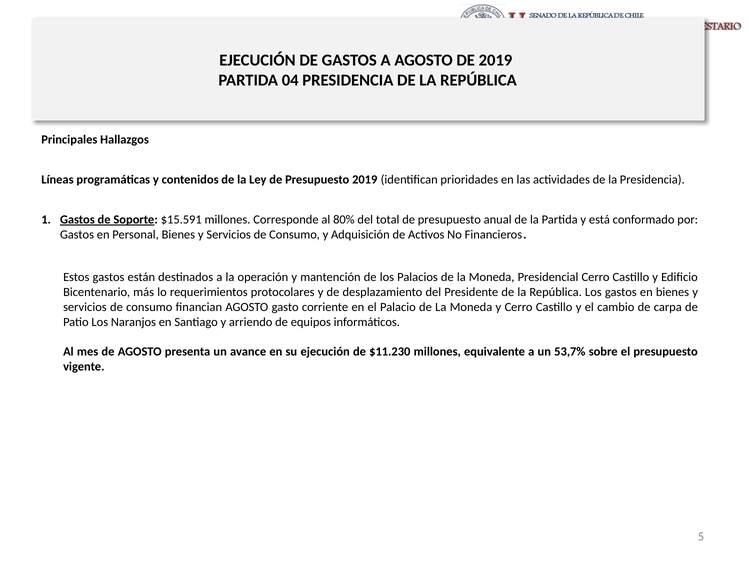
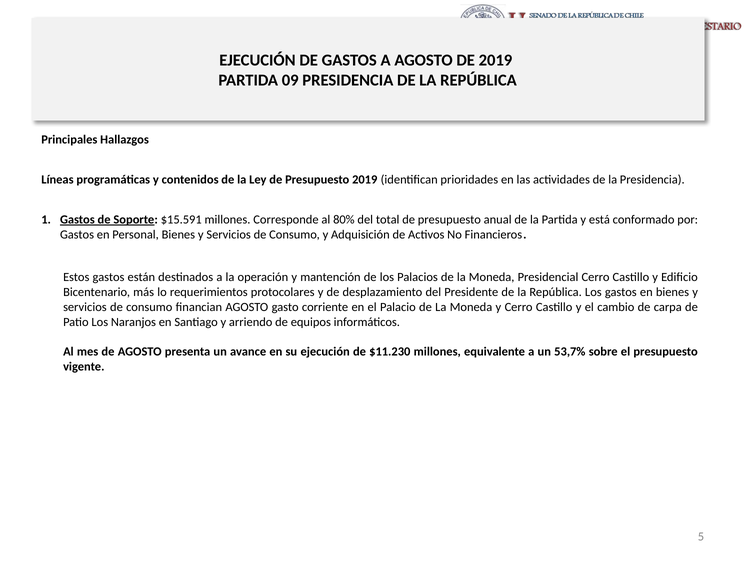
04: 04 -> 09 (290, 80)
